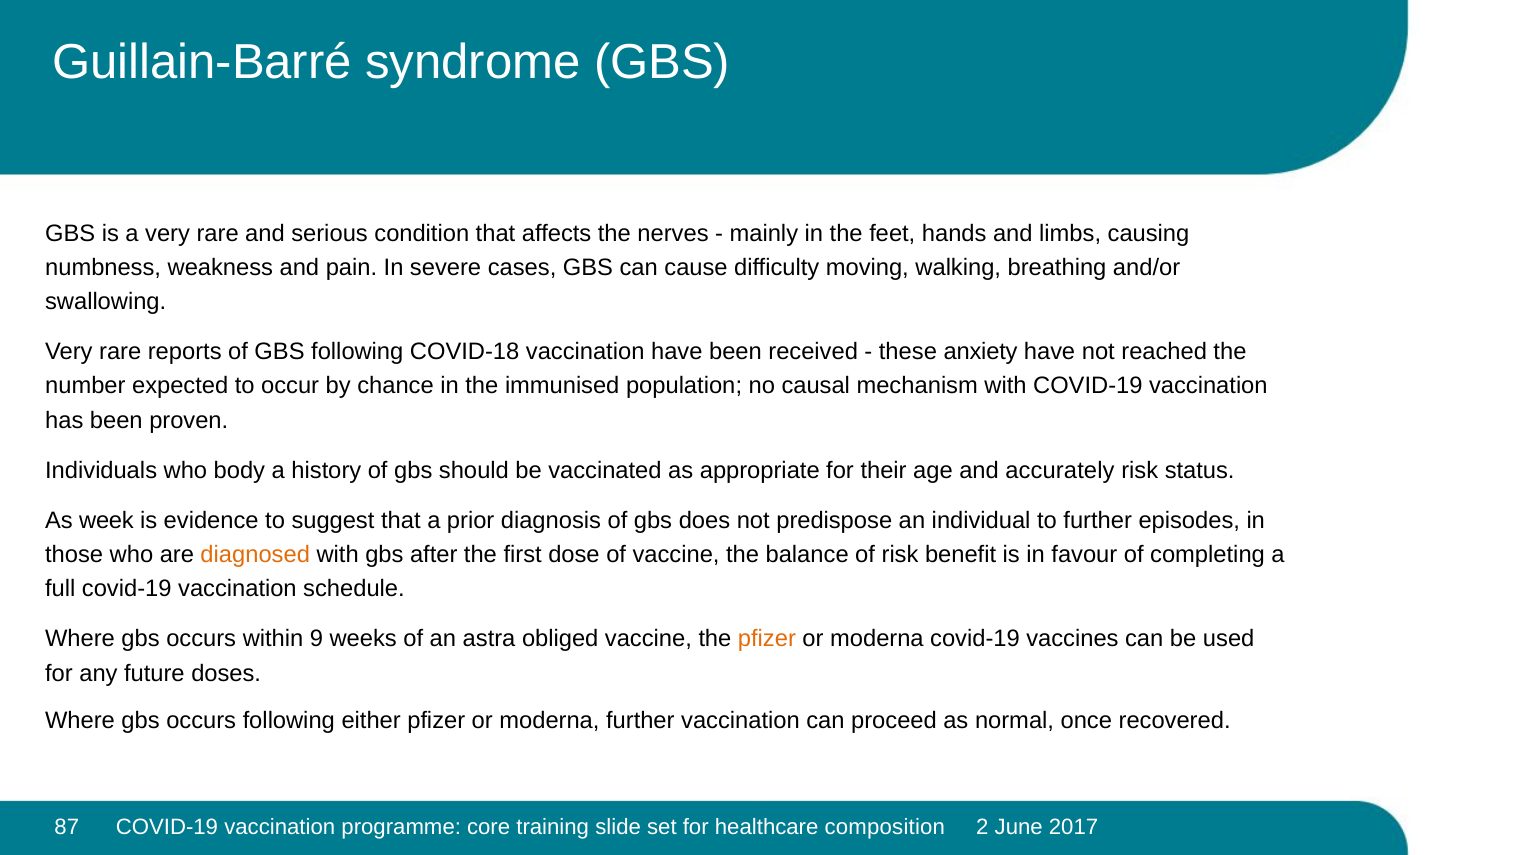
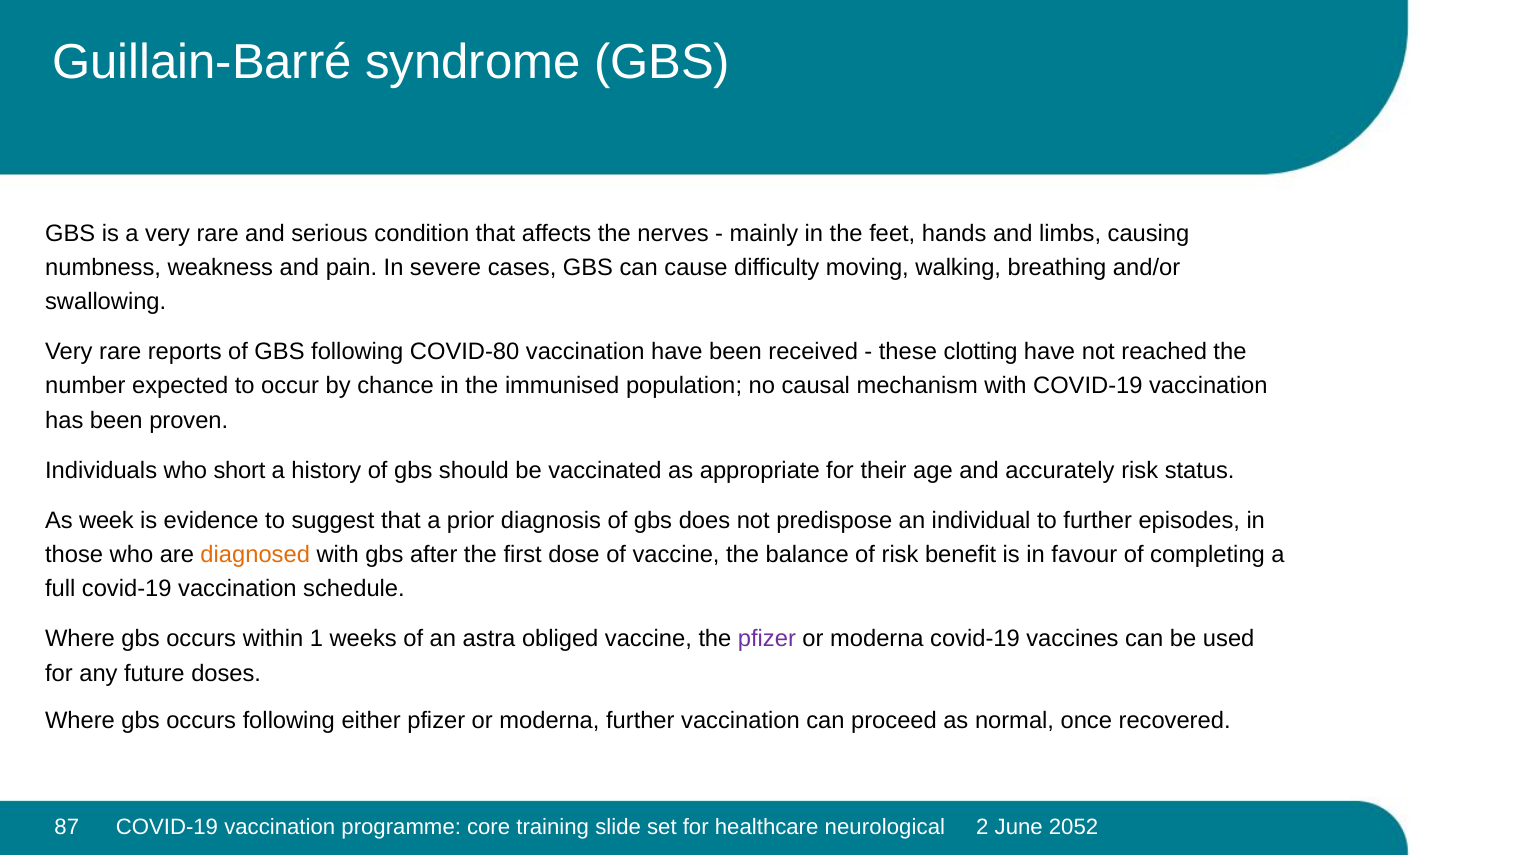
COVID-18: COVID-18 -> COVID-80 (465, 352)
anxiety: anxiety -> clotting (981, 352)
body: body -> short (239, 470)
9: 9 -> 1 (316, 639)
pfizer colour: orange -> purple (767, 639)
composition: composition -> neurological (885, 826)
2017: 2017 -> 2052 (1074, 826)
